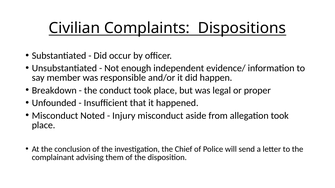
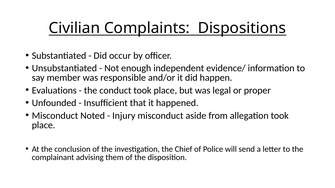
Breakdown: Breakdown -> Evaluations (54, 91)
